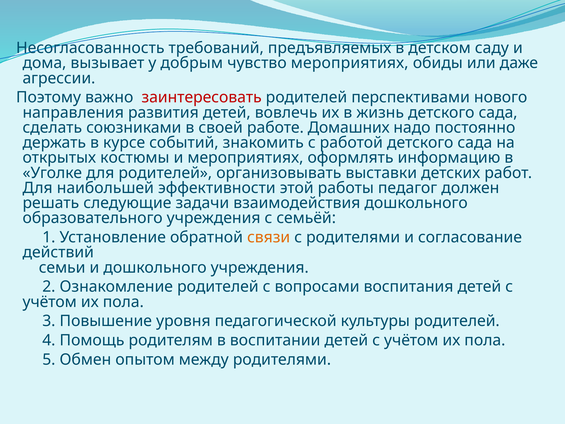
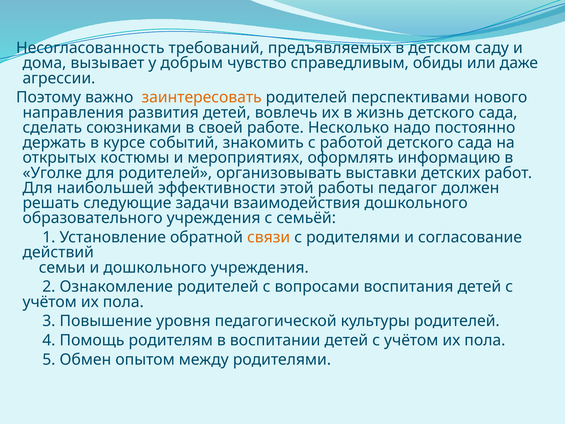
чувство мероприятиях: мероприятиях -> справедливым (350, 63)
заинтересовать colour: red -> orange (202, 97)
Домашних: Домашних -> Несколько (349, 128)
